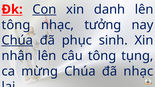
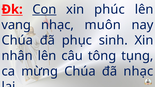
danh: danh -> phúc (109, 9)
tông: tông -> vang (16, 25)
tưởng: tưởng -> muôn (103, 25)
Chúa underline: present -> none (17, 40)
